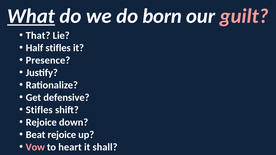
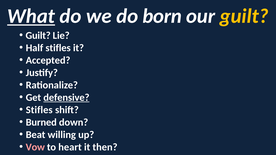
guilt colour: pink -> yellow (244, 16)
That: That -> Guilt (38, 36)
Presence: Presence -> Accepted (48, 60)
defensive underline: none -> present (66, 98)
Rejoice: Rejoice -> Burned (41, 122)
Beat rejoice: rejoice -> willing (62, 135)
shall: shall -> then (105, 147)
